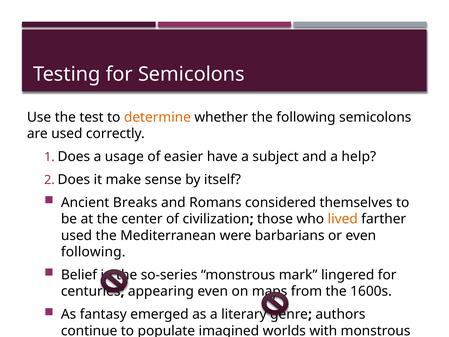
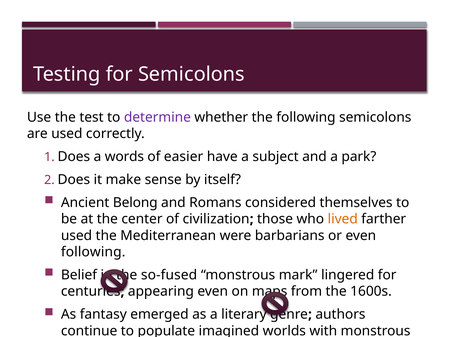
determine colour: orange -> purple (157, 117)
usage: usage -> words (124, 157)
help: help -> park (359, 157)
Breaks: Breaks -> Belong (135, 202)
so-series: so-series -> so-fused (169, 275)
